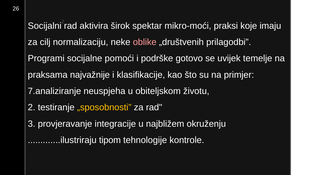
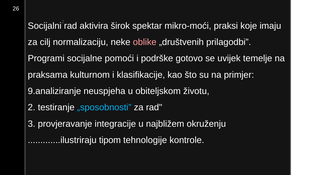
najvažnije: najvažnije -> kulturnom (90, 75)
7.analiziranje: 7.analiziranje -> 9.analiziranje (54, 91)
„sposobnosti colour: yellow -> light blue (104, 107)
